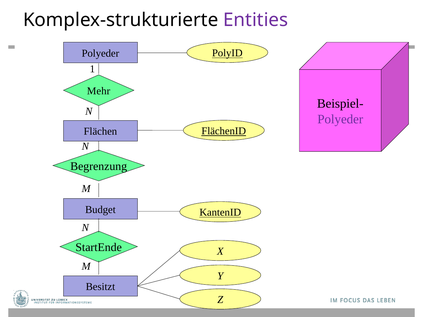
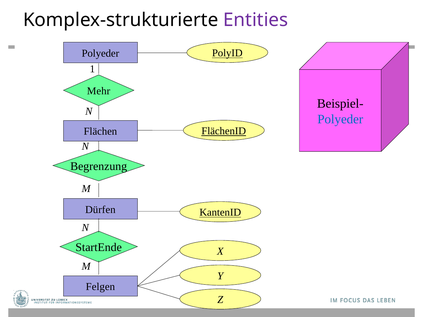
Polyeder colour: purple -> blue (340, 119)
Budget: Budget -> Dürfen (100, 210)
Besitzt: Besitzt -> Felgen (100, 287)
